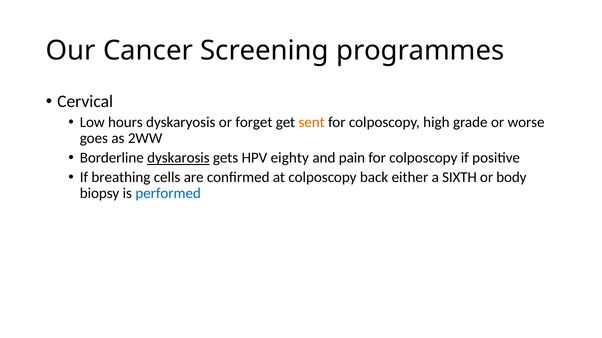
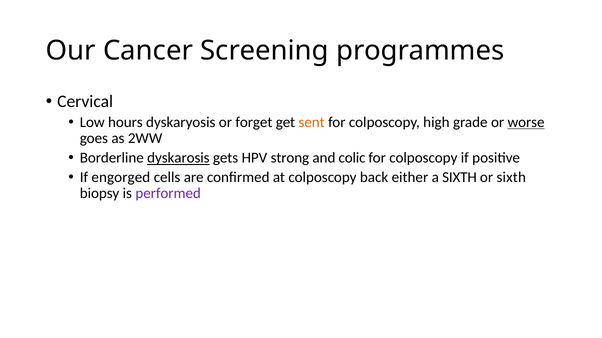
worse underline: none -> present (526, 123)
eighty: eighty -> strong (290, 158)
pain: pain -> colic (352, 158)
breathing: breathing -> engorged (121, 178)
or body: body -> sixth (511, 178)
performed colour: blue -> purple (168, 194)
